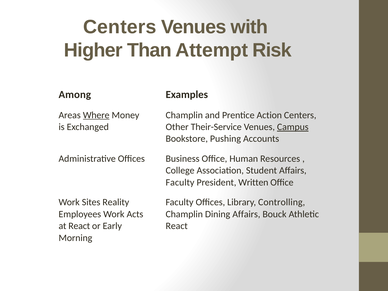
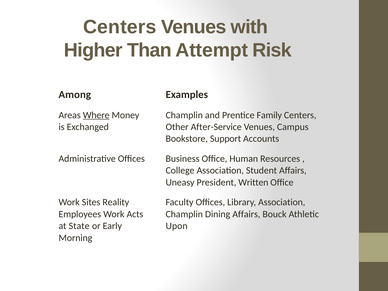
Action: Action -> Family (269, 115)
Their-Service: Their-Service -> After-Service (216, 127)
Campus underline: present -> none (293, 127)
Pushing: Pushing -> Support (226, 139)
Faculty: Faculty -> Uneasy (180, 182)
Library Controlling: Controlling -> Association (282, 202)
at React: React -> State (79, 226)
React: React -> Upon (177, 226)
